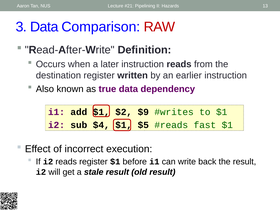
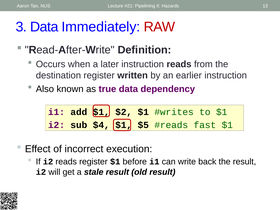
Comparison: Comparison -> Immediately (101, 27)
$2 $9: $9 -> $1 (143, 112)
